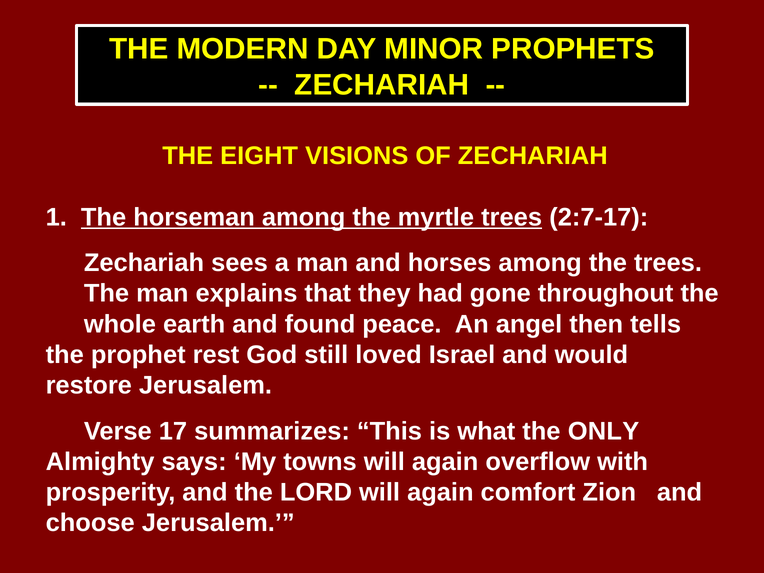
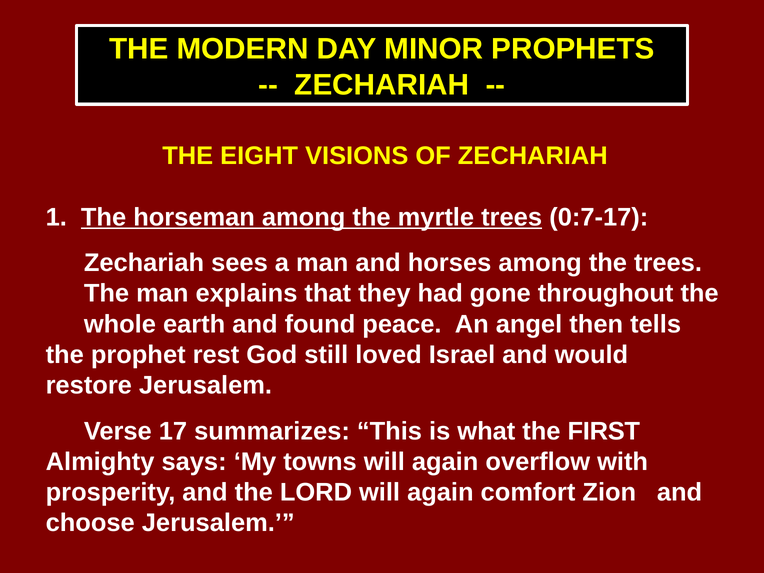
2:7-17: 2:7-17 -> 0:7-17 (599, 217)
ONLY: ONLY -> FIRST (604, 431)
